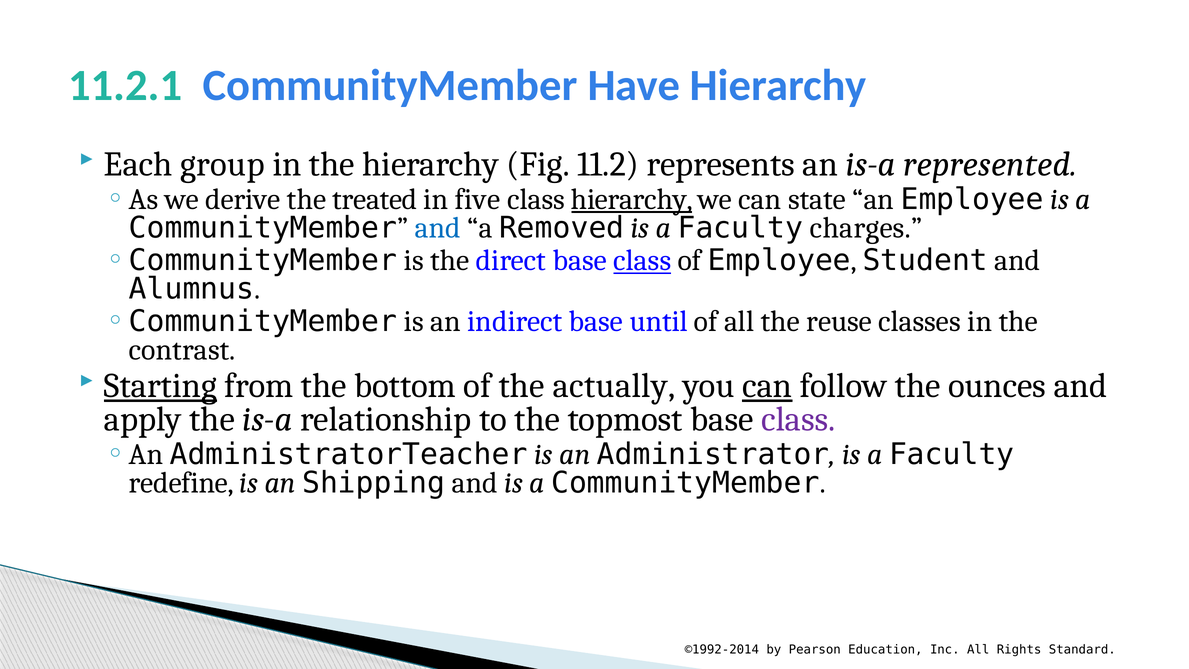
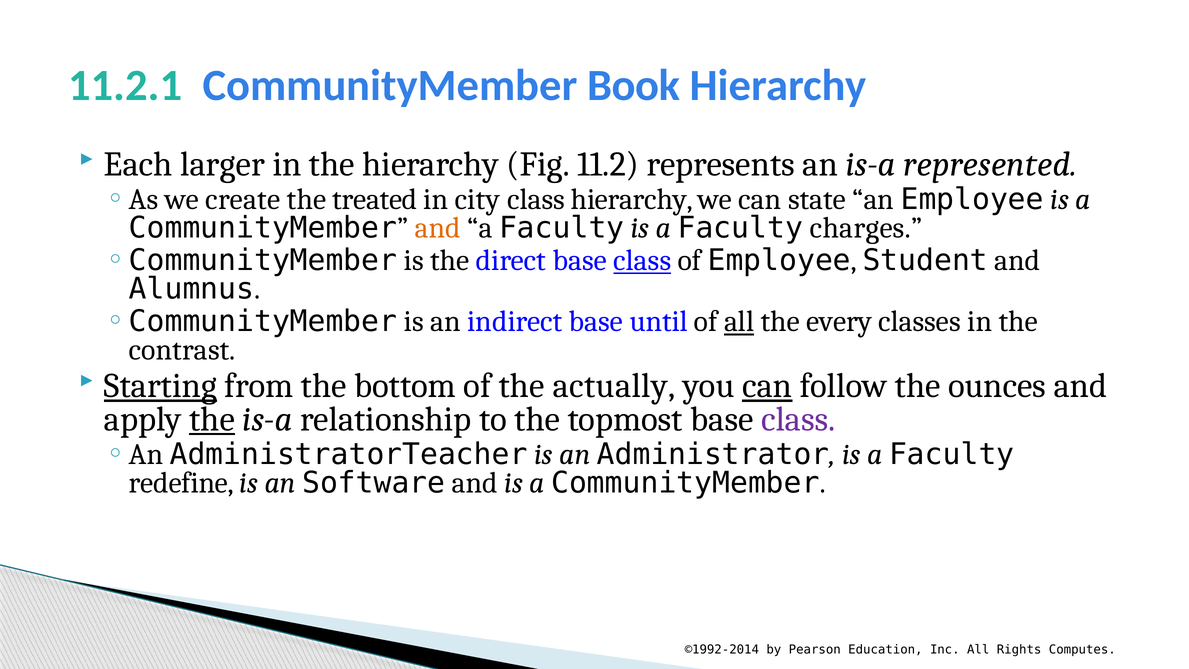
Have: Have -> Book (634, 86)
group: group -> larger (222, 164)
derive: derive -> create (243, 199)
five: five -> city (477, 199)
hierarchy underline: present -> none (632, 199)
and colour: blue -> orange (438, 228)
Removed: Removed -> Faculty (562, 228)
all underline: none -> present (739, 322)
reuse: reuse -> every (839, 322)
the underline: none -> present (212, 419)
Shipping: Shipping -> Software (374, 483)
Standard: Standard -> Computes (1082, 650)
